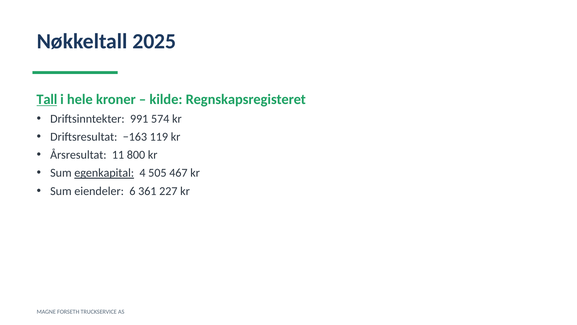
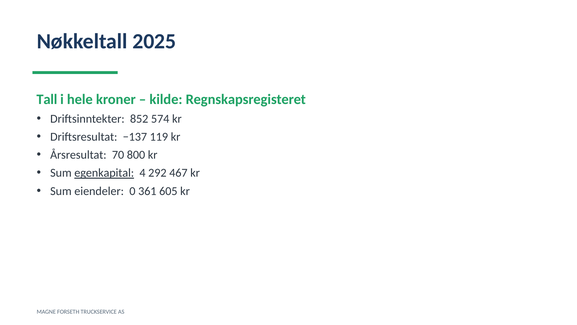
Tall underline: present -> none (47, 99)
991: 991 -> 852 (139, 119)
−163: −163 -> −137 (135, 137)
11: 11 -> 70 (118, 155)
505: 505 -> 292 (157, 173)
6: 6 -> 0 (132, 191)
227: 227 -> 605 (168, 191)
